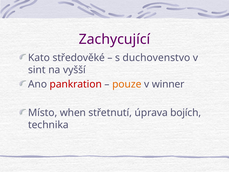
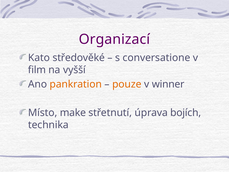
Zachycující: Zachycující -> Organizací (114, 39)
duchovenstvo: duchovenstvo -> conversatione (156, 58)
sint: sint -> film (37, 70)
pankration colour: red -> orange (76, 84)
when: when -> make (73, 113)
